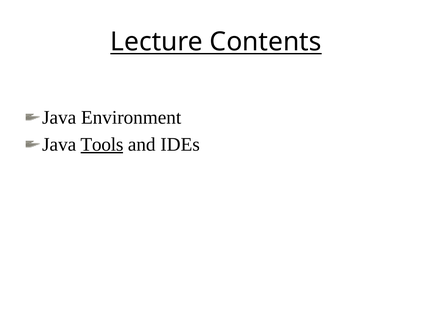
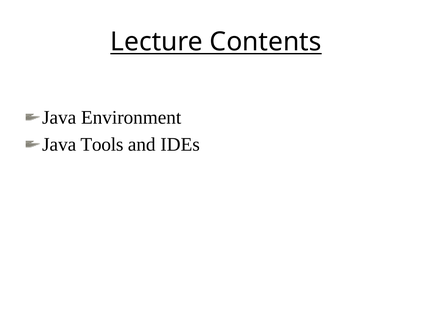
Tools underline: present -> none (102, 144)
